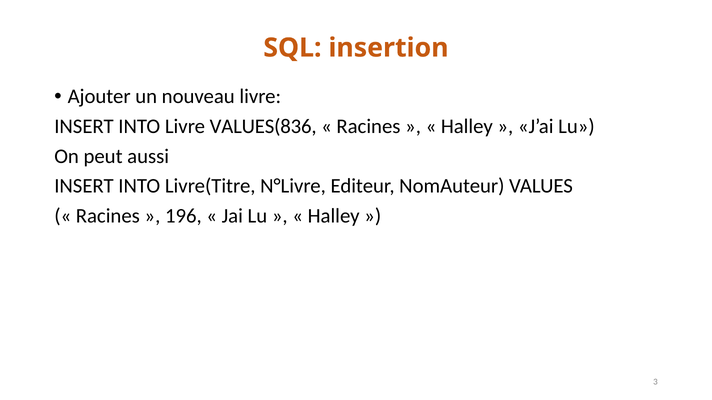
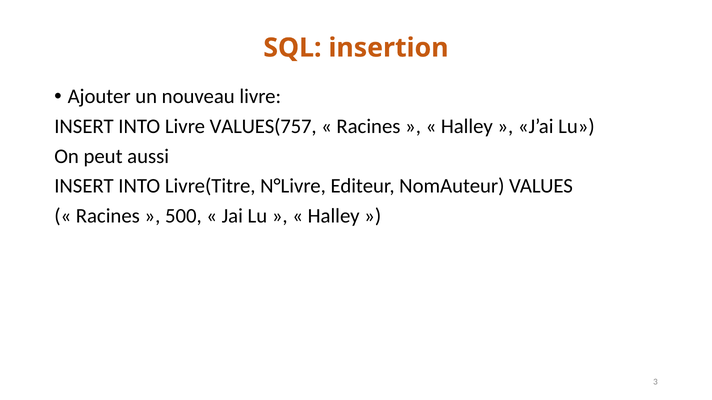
VALUES(836: VALUES(836 -> VALUES(757 (263, 127)
196: 196 -> 500 (183, 216)
